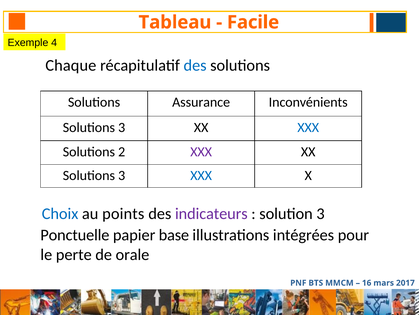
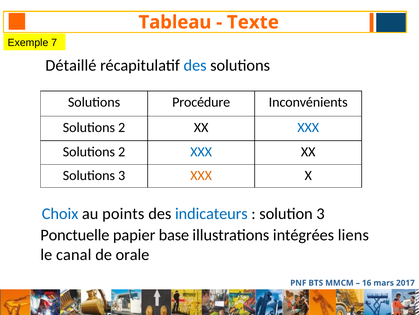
Facile: Facile -> Texte (253, 22)
4: 4 -> 7 (54, 43)
Chaque: Chaque -> Détaillé (71, 65)
Assurance: Assurance -> Procédure (201, 102)
3: 3 -> 2 (122, 127)
XXX colour: purple -> blue (201, 152)
XXX colour: blue -> orange (201, 175)
indicateurs colour: purple -> blue (211, 213)
pour: pour -> liens (353, 234)
perte: perte -> canal (74, 254)
